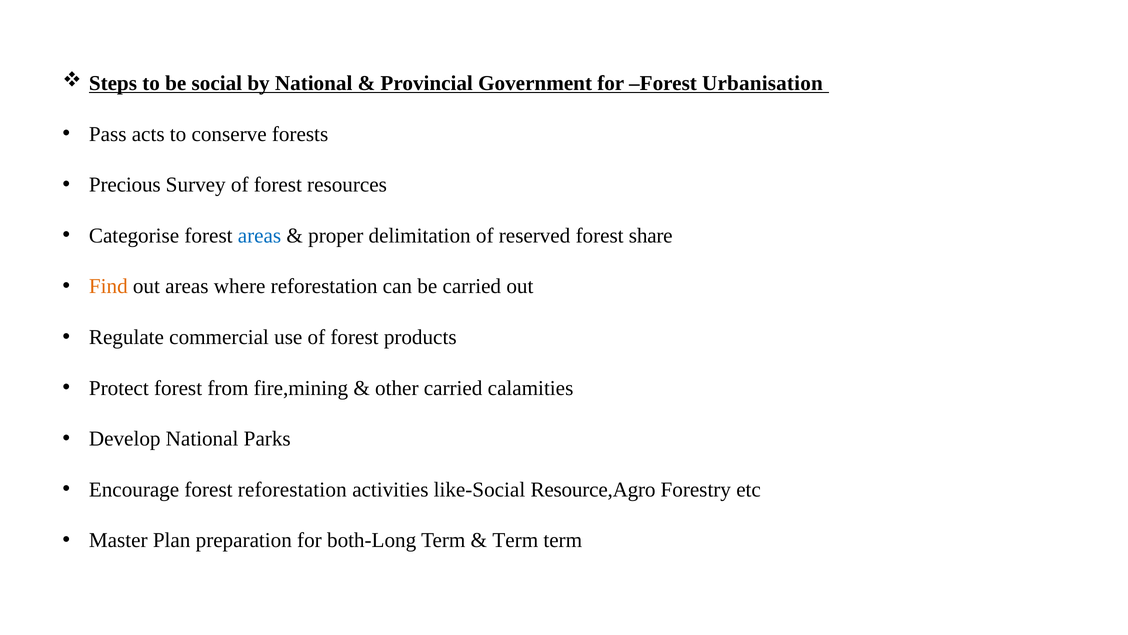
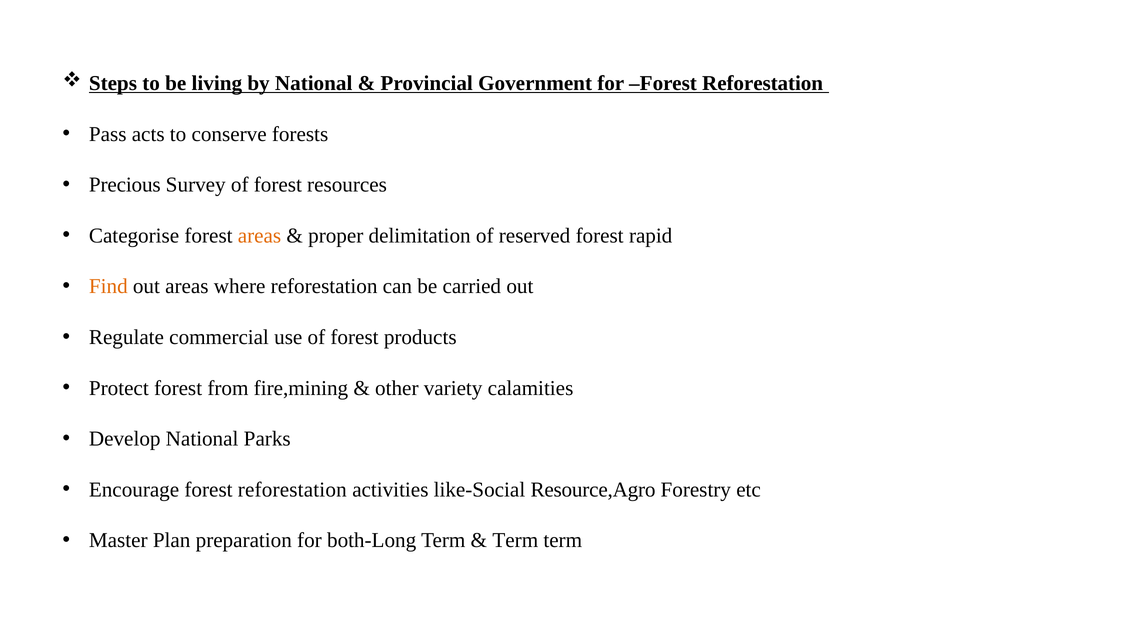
social: social -> living (217, 83)
for Forest Urbanisation: Urbanisation -> Reforestation (763, 83)
areas colour: blue -> orange (259, 235)
share: share -> rapid (651, 235)
other carried: carried -> variety (453, 388)
